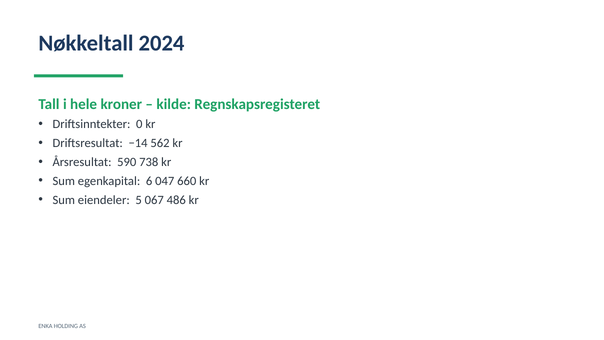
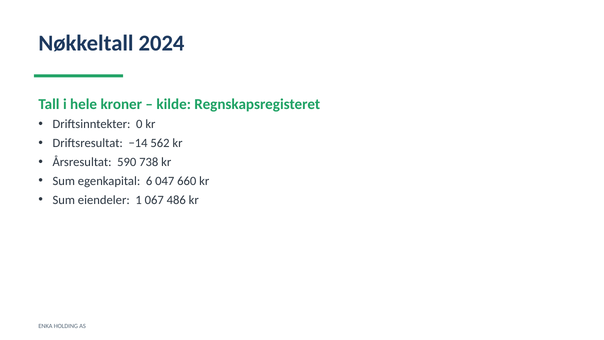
5: 5 -> 1 (139, 200)
